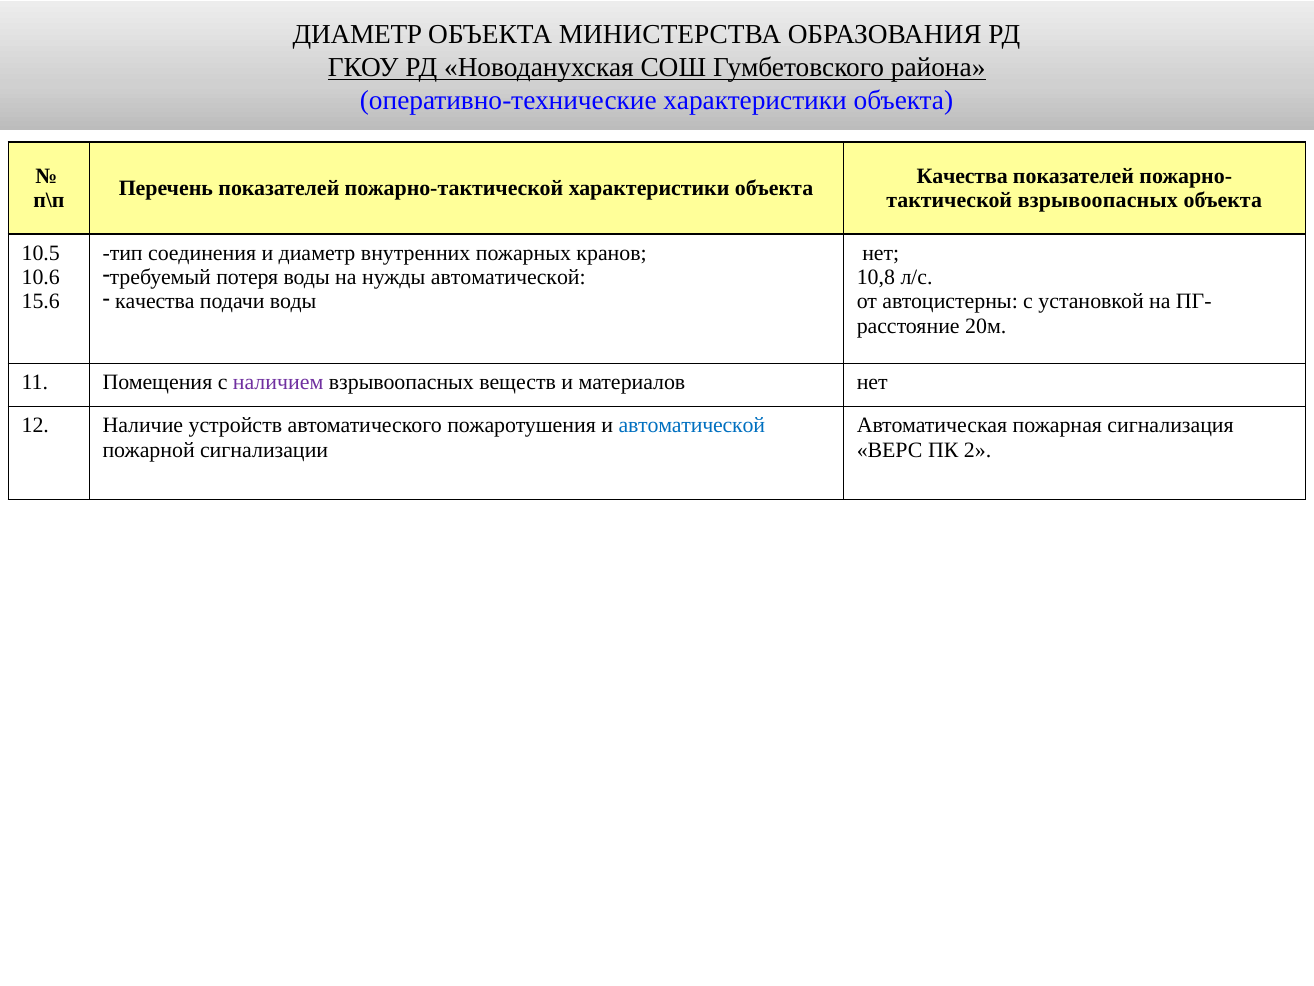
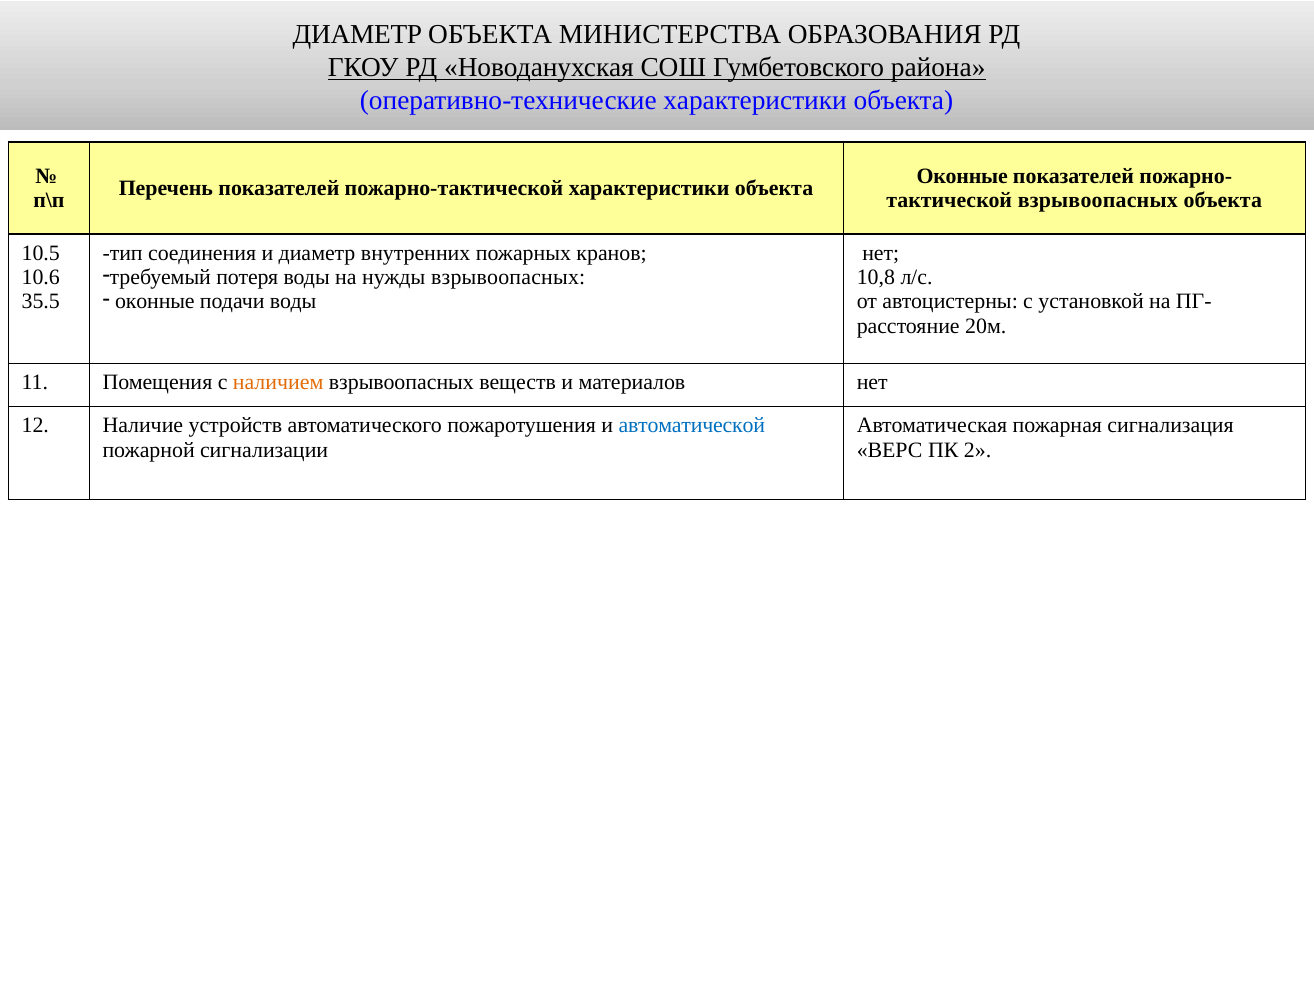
Качества: Качества -> Оконные (962, 176)
нужды автоматической: автоматической -> взрывоопасных (508, 277)
15.6: 15.6 -> 35.5 (41, 301)
качества: качества -> оконные (155, 301)
наличием colour: purple -> orange (278, 382)
